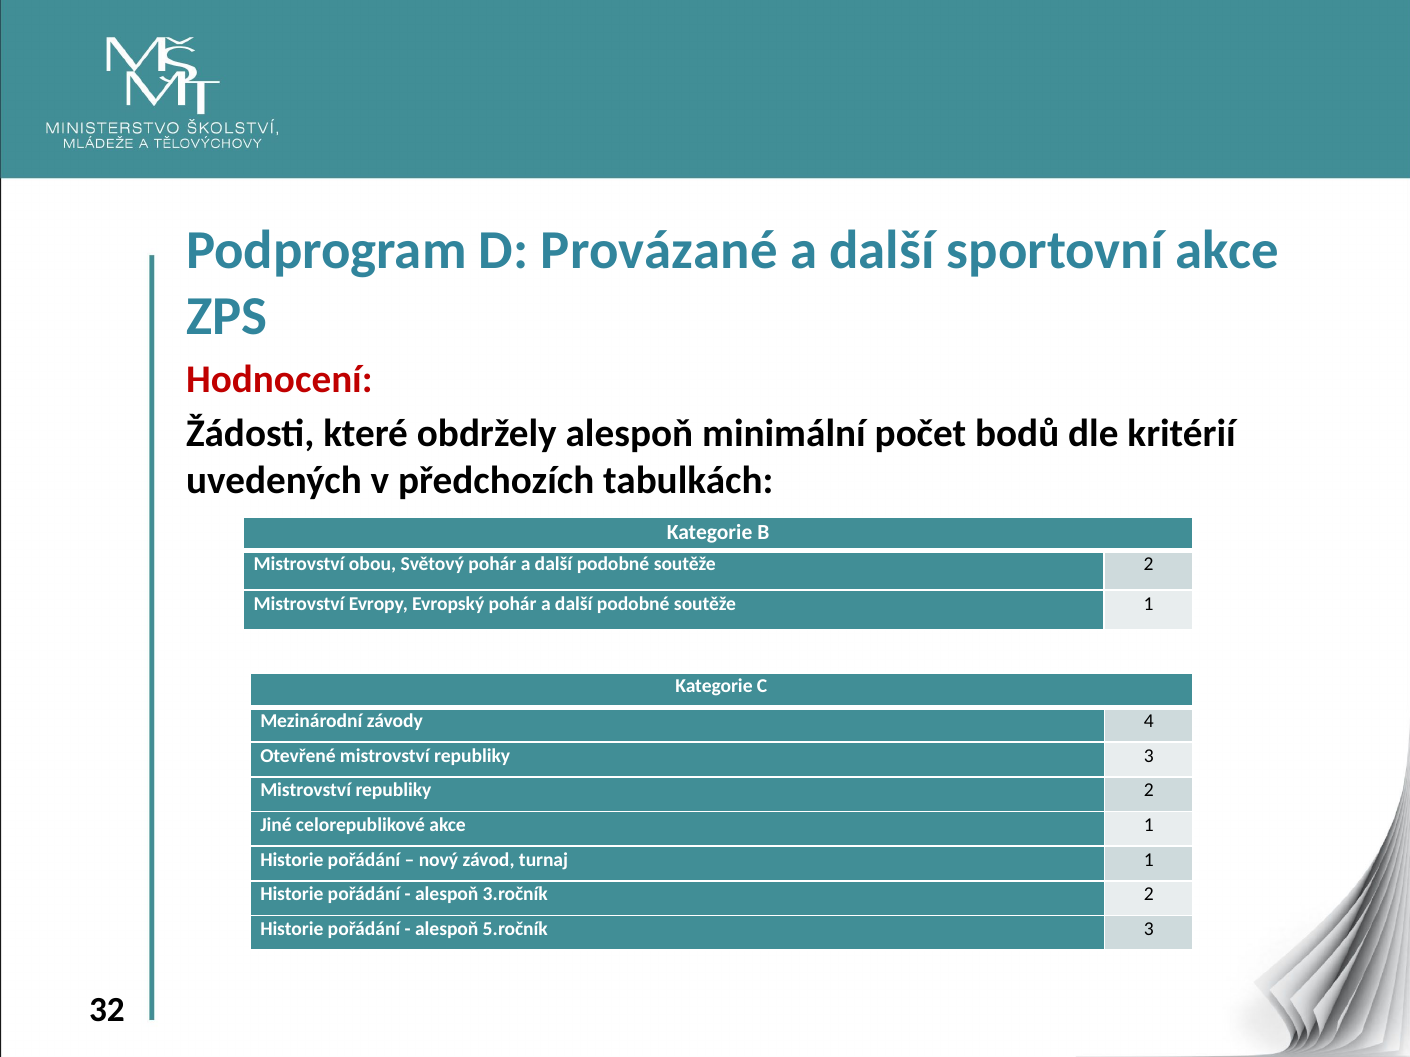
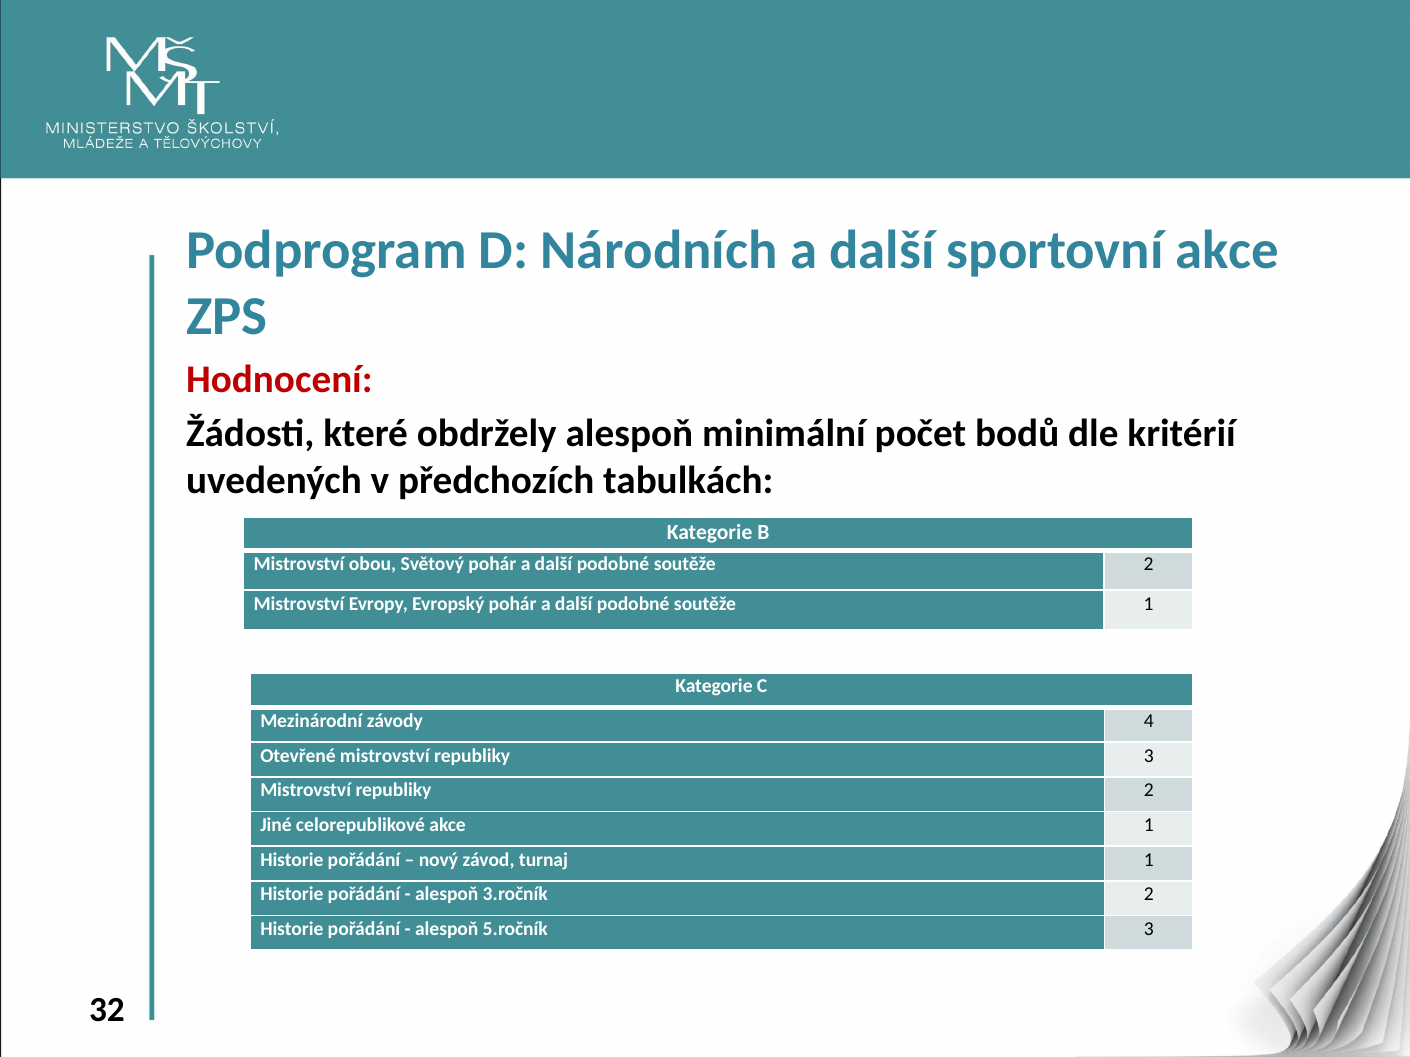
Provázané: Provázané -> Národních (659, 250)
